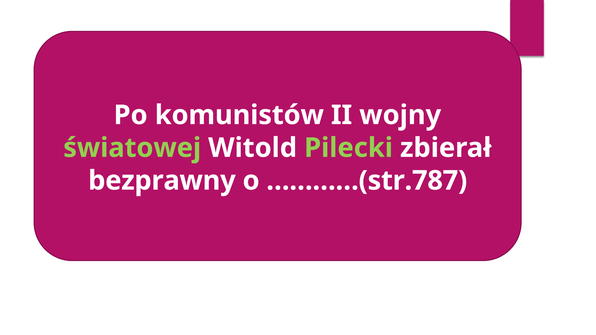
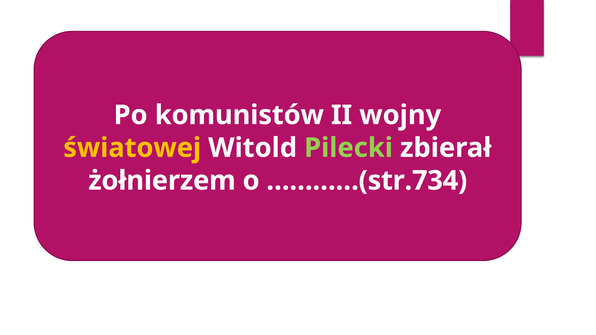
światowej colour: light green -> yellow (132, 148)
bezprawny: bezprawny -> żołnierzem (162, 181)
…………(str.787: …………(str.787 -> …………(str.734 (367, 181)
